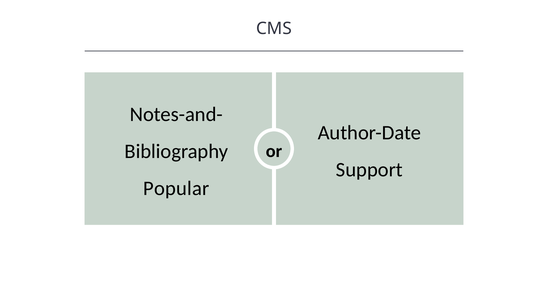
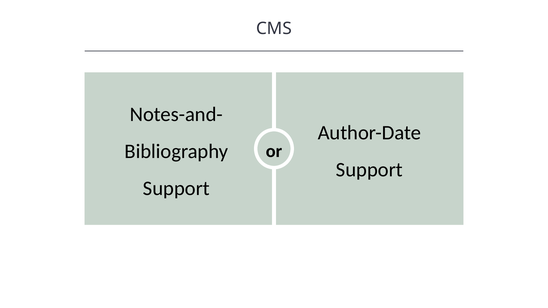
Popular: Popular -> Support (176, 188)
